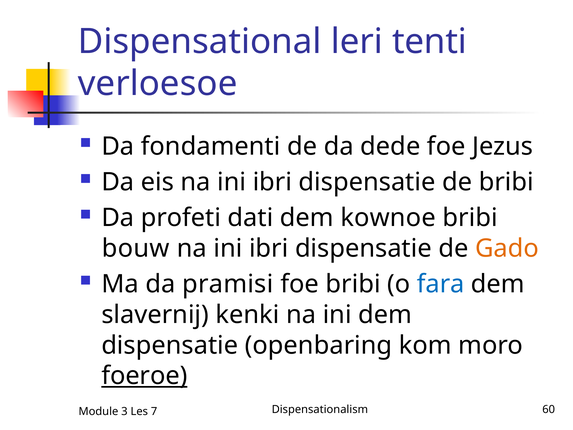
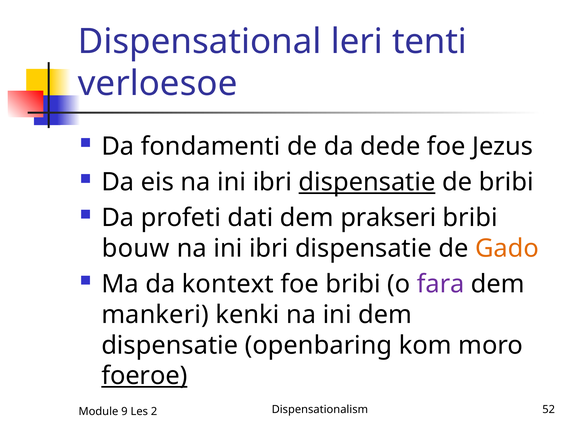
dispensatie underline: none -> present (367, 182)
kownoe: kownoe -> prakseri (388, 218)
pramisi: pramisi -> kontext (228, 284)
fara colour: blue -> purple (441, 284)
slavernij: slavernij -> mankeri (155, 315)
60: 60 -> 52 (549, 409)
3: 3 -> 9 (124, 411)
7: 7 -> 2 (154, 411)
